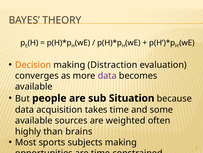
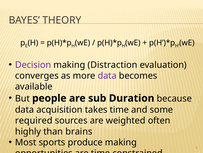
Decision colour: orange -> purple (33, 65)
Situation: Situation -> Duration (132, 98)
available: available -> required (34, 120)
subjects: subjects -> produce (85, 142)
